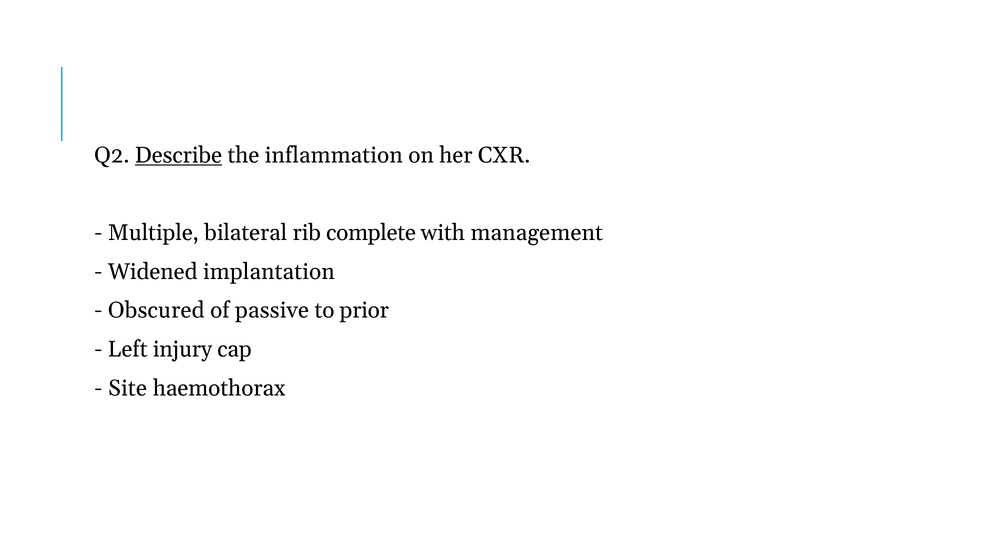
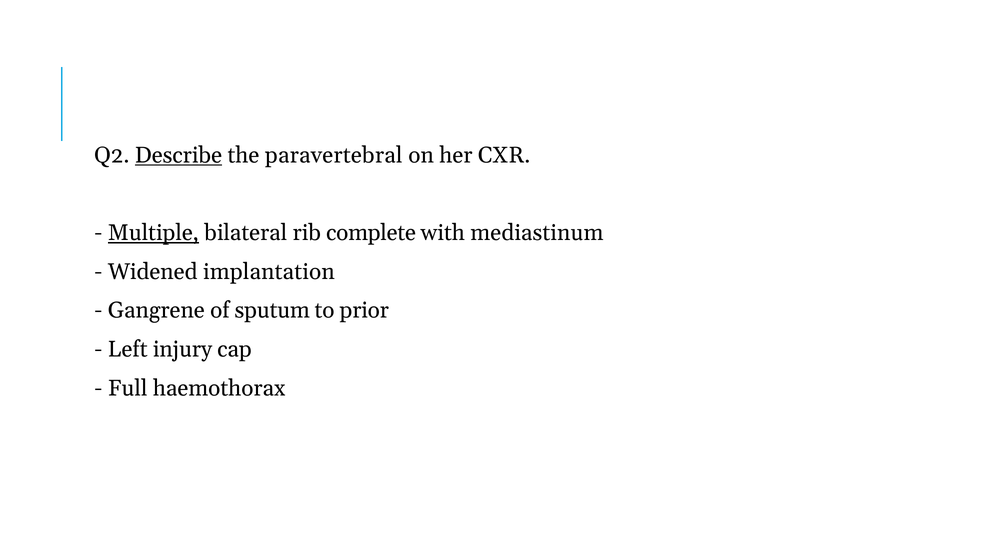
inflammation: inflammation -> paravertebral (334, 155)
Multiple underline: none -> present (153, 233)
management: management -> mediastinum (537, 233)
Obscured: Obscured -> Gangrene (156, 311)
passive: passive -> sputum (272, 311)
Site: Site -> Full (128, 388)
